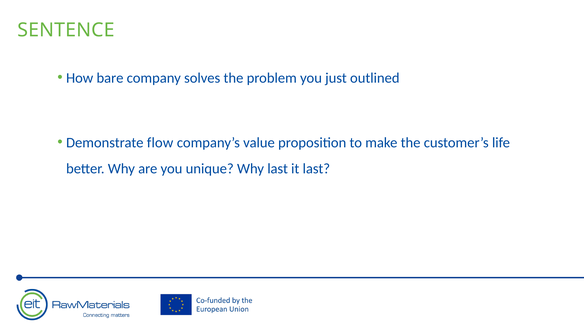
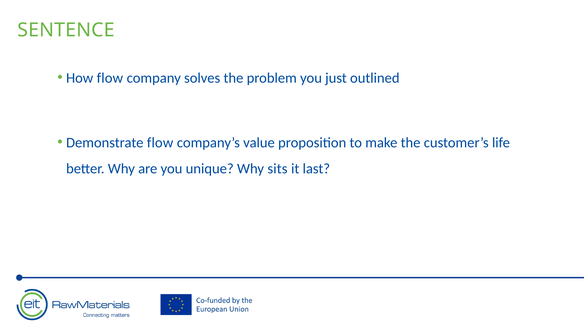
How bare: bare -> flow (110, 78)
Why last: last -> sits (278, 169)
